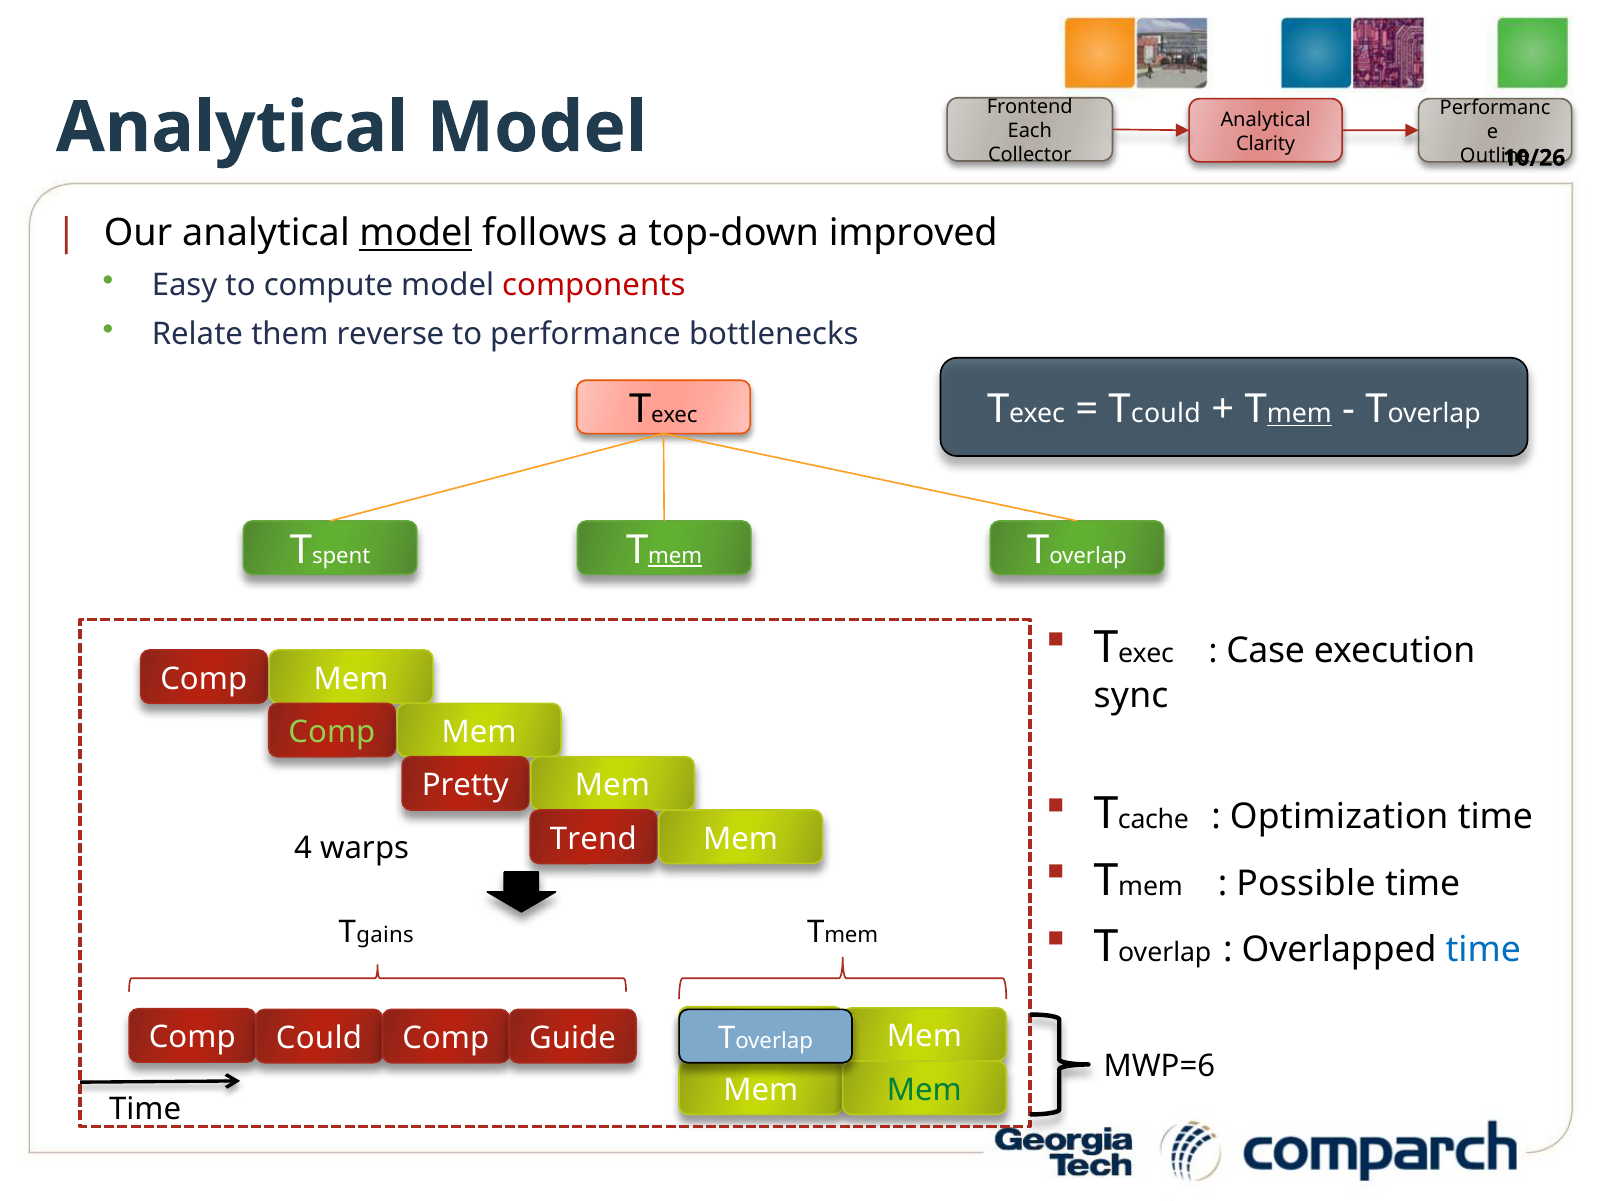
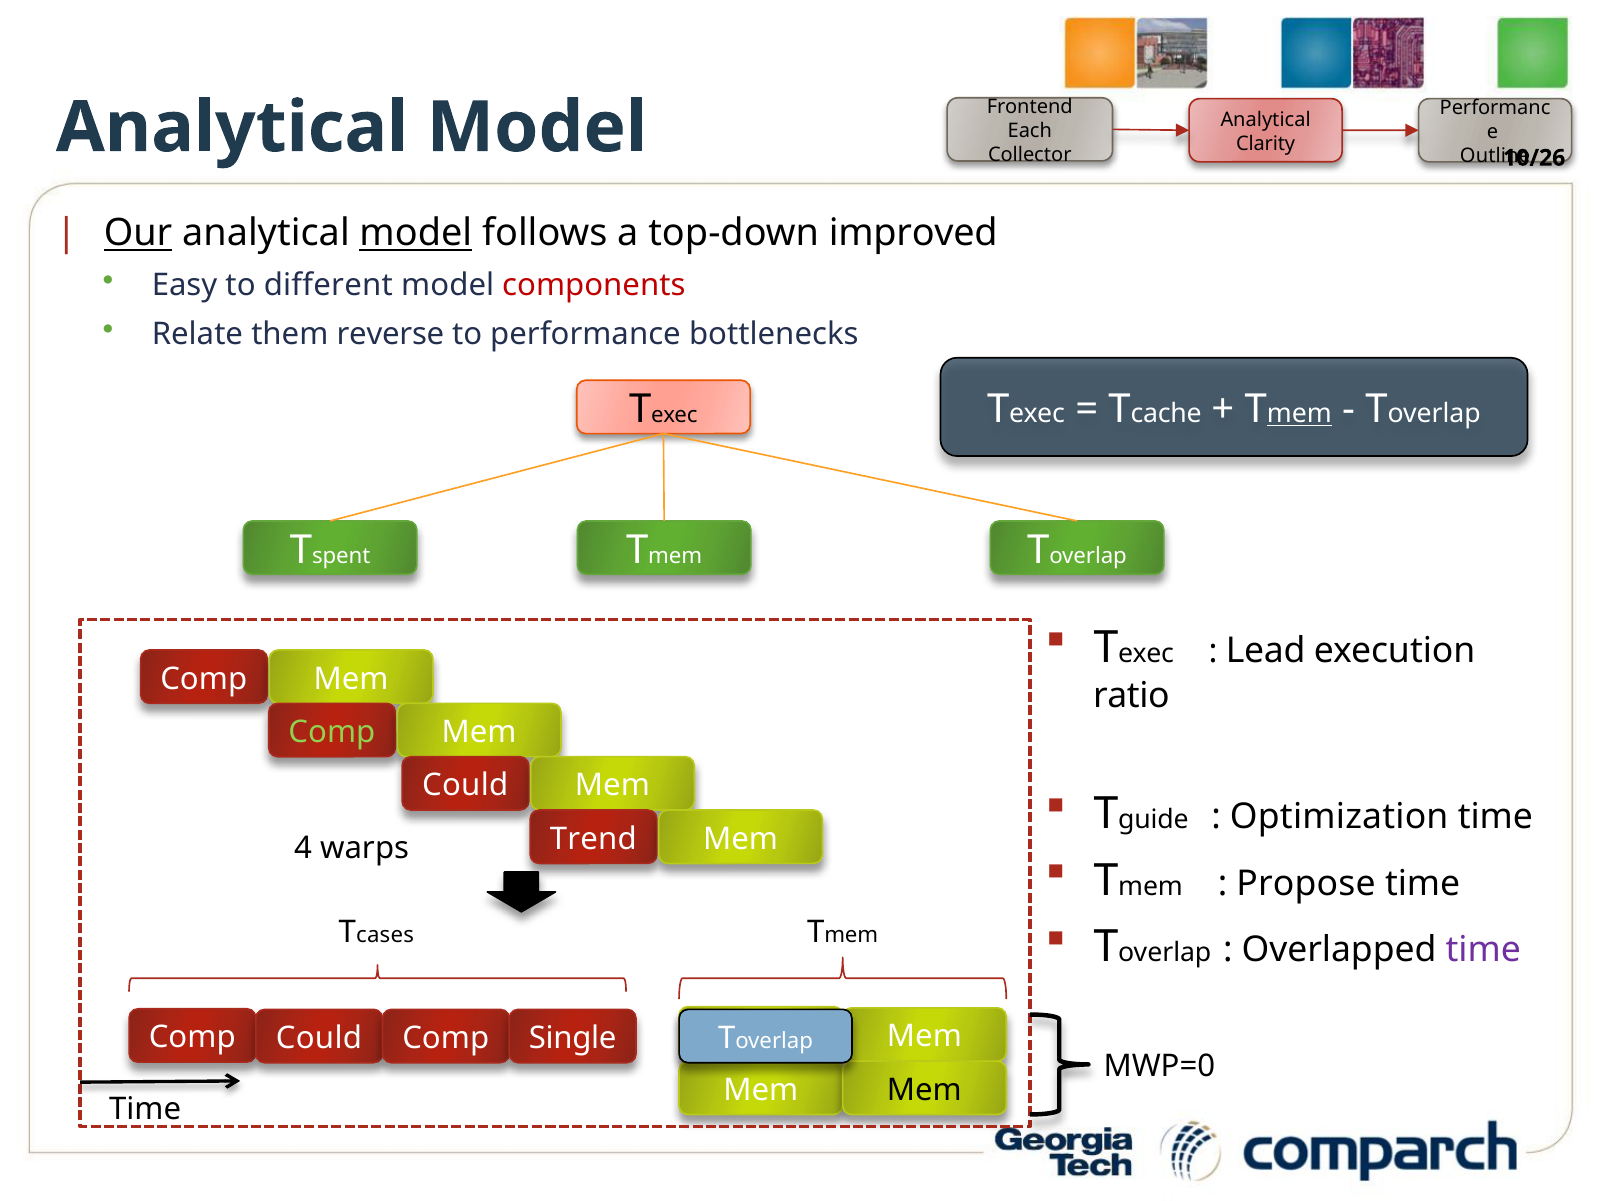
Our underline: none -> present (138, 233)
compute: compute -> different (328, 285)
could: could -> cache (1166, 414)
mem underline: present -> none (675, 556)
Case: Case -> Lead (1266, 651)
sync: sync -> ratio (1131, 695)
Pretty: Pretty -> Could (465, 785)
cache: cache -> guide (1153, 819)
Possible: Possible -> Propose (1306, 883)
gains: gains -> cases (385, 935)
time colour: blue -> purple (1483, 950)
Guide: Guide -> Single (573, 1038)
MWP=6: MWP=6 -> MWP=0 (1159, 1066)
Mem colour: green -> black (924, 1090)
